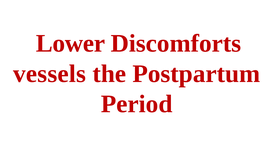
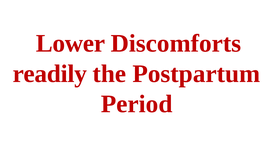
vessels: vessels -> readily (50, 74)
